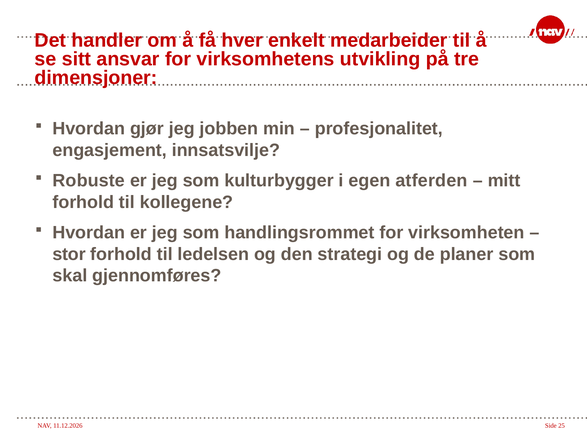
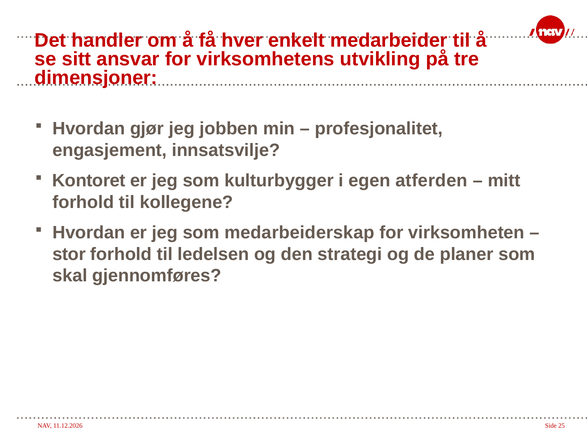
Robuste: Robuste -> Kontoret (89, 181)
handlingsrommet: handlingsrommet -> medarbeiderskap (299, 233)
